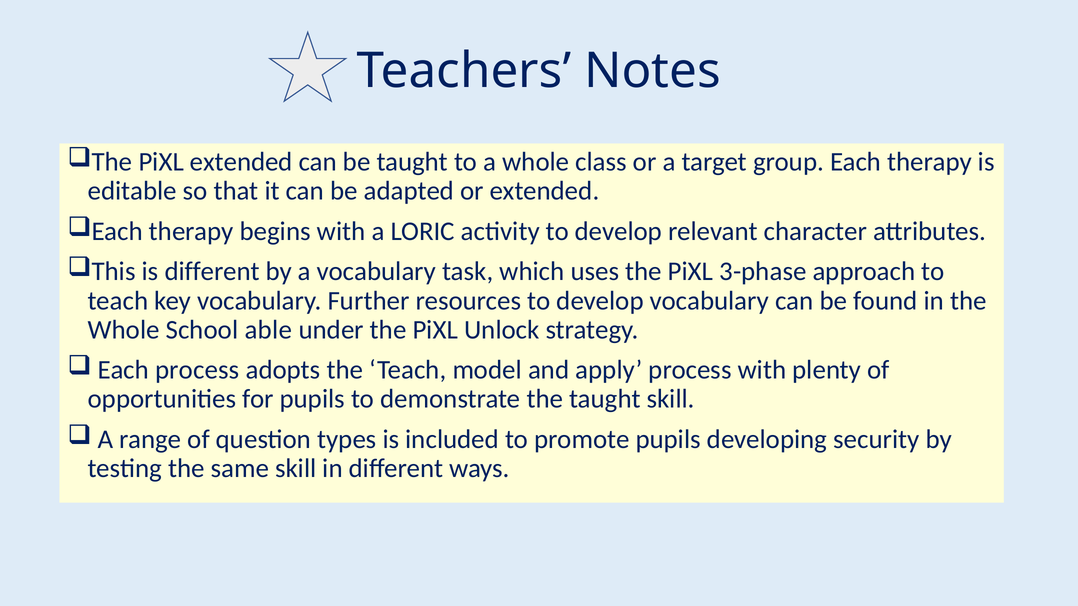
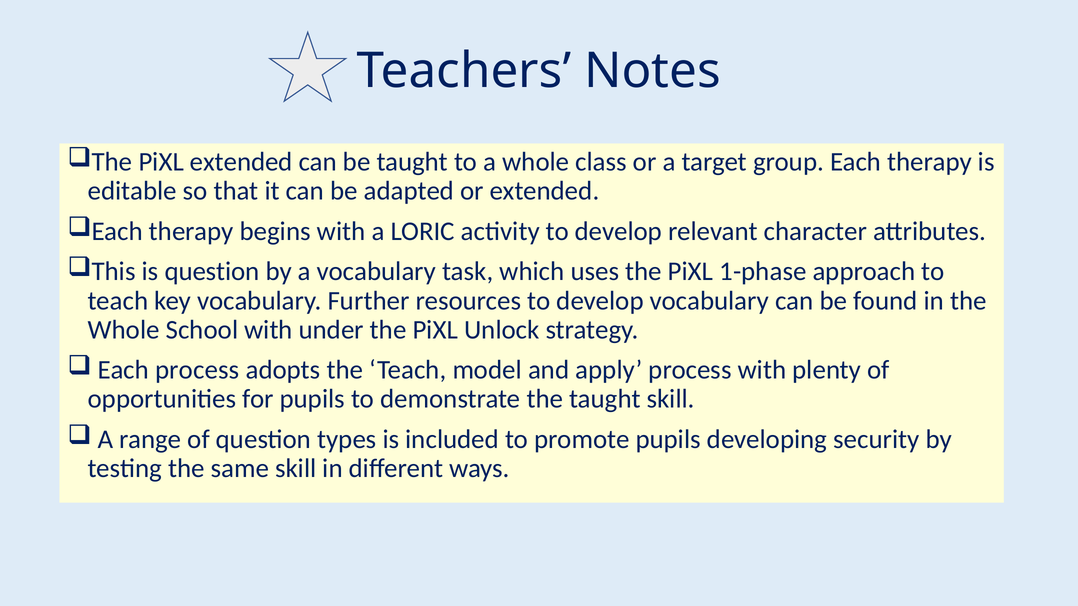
is different: different -> question (212, 272)
3-phase: 3-phase -> 1-phase (763, 272)
School able: able -> with (268, 330)
